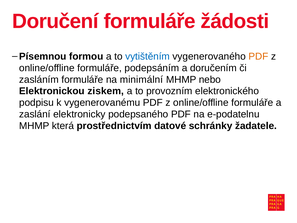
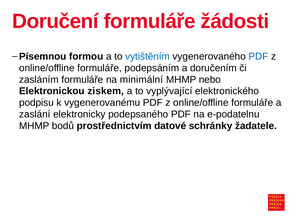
PDF colour: orange -> blue (258, 56)
provozním: provozním -> vyplývající (169, 91)
která: která -> bodů (63, 126)
